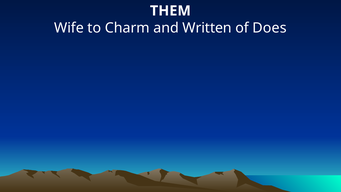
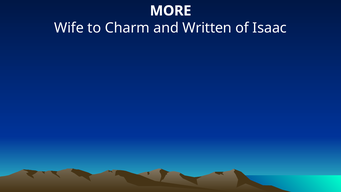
THEM: THEM -> MORE (171, 11)
Does: Does -> Isaac (270, 28)
